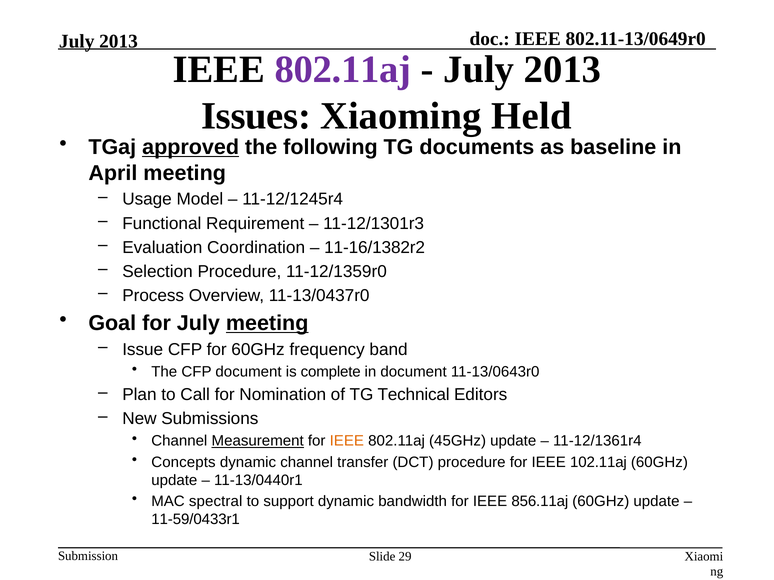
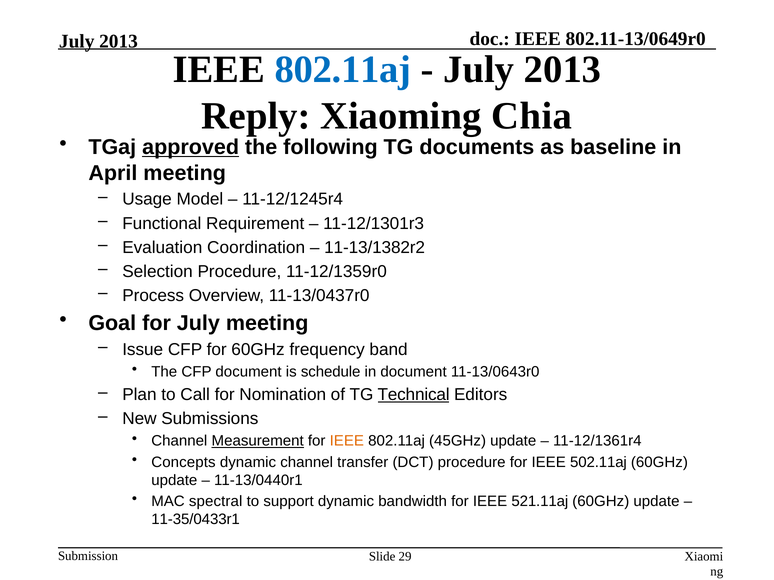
802.11aj colour: purple -> blue (343, 70)
Issues: Issues -> Reply (256, 116)
Held: Held -> Chia (532, 116)
11-16/1382r2: 11-16/1382r2 -> 11-13/1382r2 (375, 248)
meeting underline: present -> none (267, 324)
complete: complete -> schedule (331, 372)
Technical underline: none -> present (414, 395)
102.11aj: 102.11aj -> 502.11aj (598, 462)
856.11aj: 856.11aj -> 521.11aj (540, 502)
11-59/0433r1: 11-59/0433r1 -> 11-35/0433r1 (196, 520)
